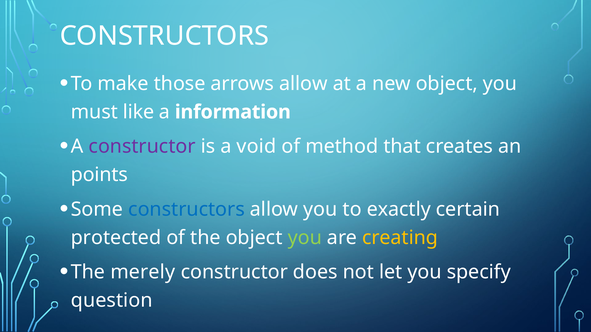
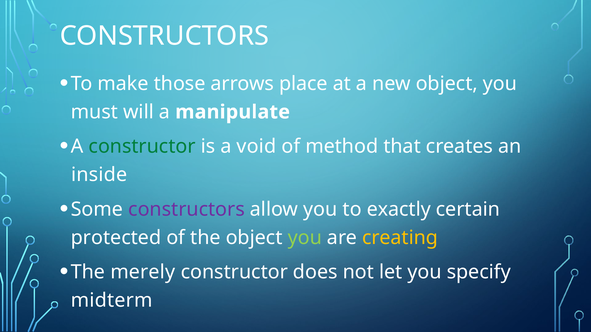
arrows allow: allow -> place (303, 84)
like: like -> will (138, 112)
information: information -> manipulate (233, 112)
constructor colour: purple -> green (142, 147)
points: points -> inside (99, 175)
constructors colour: blue -> purple (187, 210)
question: question -> midterm (112, 301)
